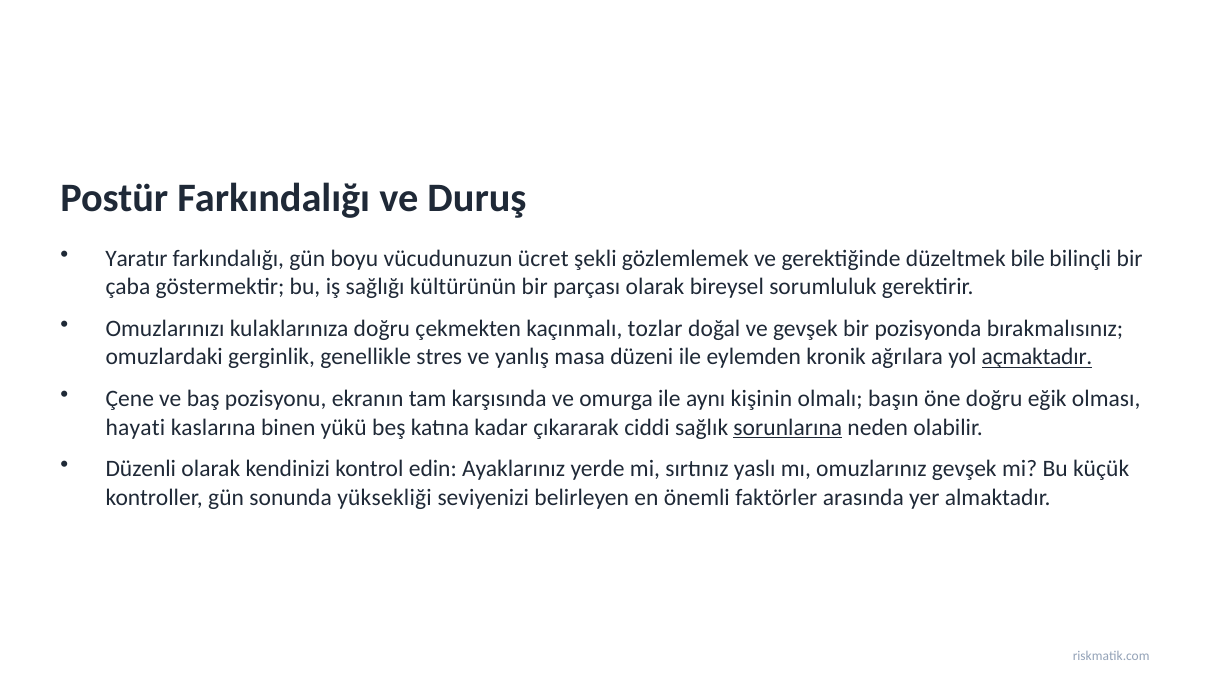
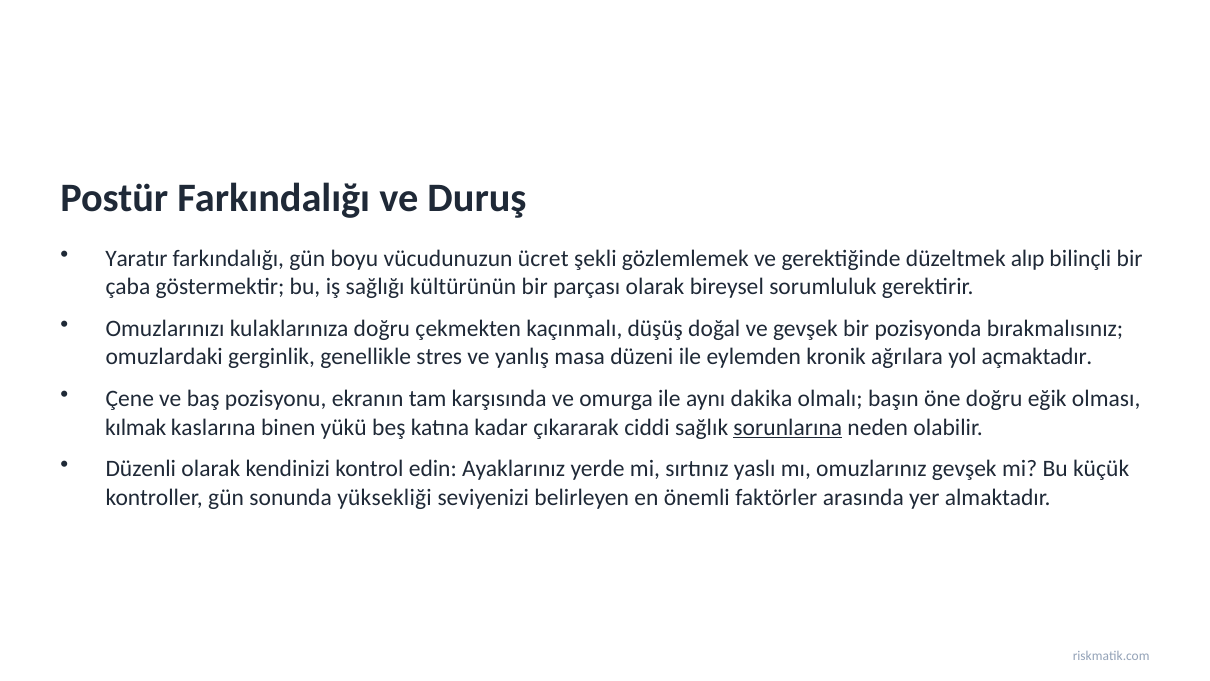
bile: bile -> alıp (1028, 259)
tozlar: tozlar -> düşüş (655, 329)
açmaktadır underline: present -> none (1037, 357)
kişinin: kişinin -> dakika (762, 399)
hayati: hayati -> kılmak (136, 427)
